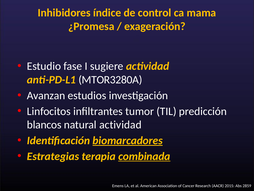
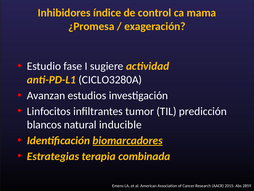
MTOR3280A: MTOR3280A -> CICLO3280A (110, 80)
natural actividad: actividad -> inducible (120, 125)
combinada underline: present -> none (144, 156)
